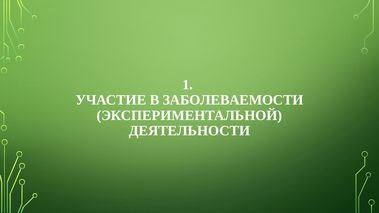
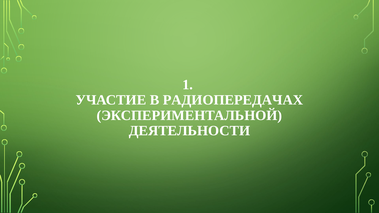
ЗАБОЛЕВАЕМОСТИ: ЗАБОЛЕВАЕМОСТИ -> РАДИОПЕРЕДАЧАХ (233, 100)
